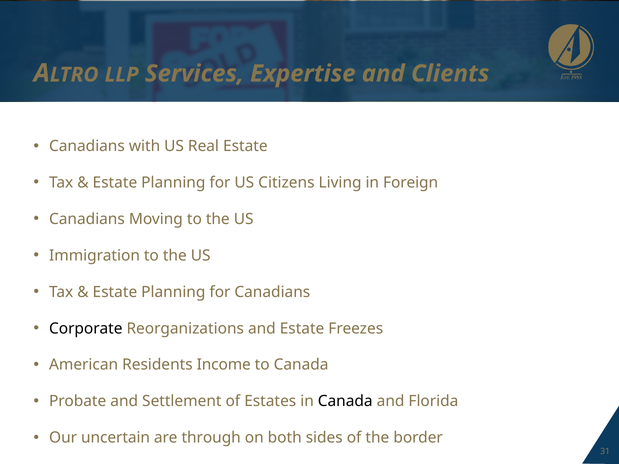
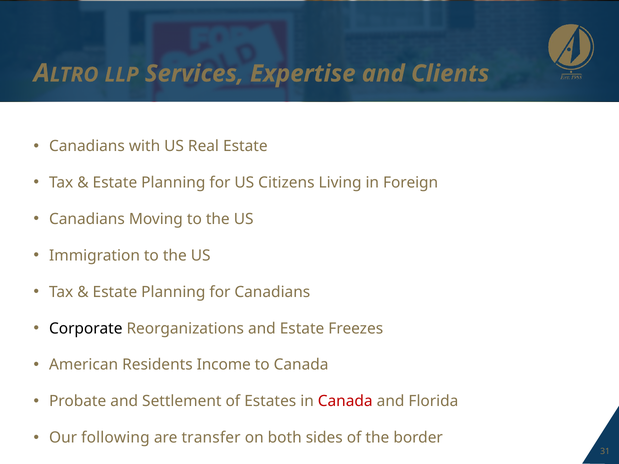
Canada colour: black -> red (345, 402)
uncertain: uncertain -> following (115, 438)
through: through -> transfer (211, 438)
